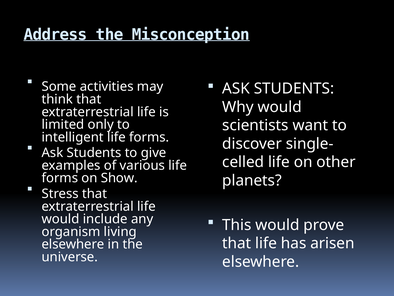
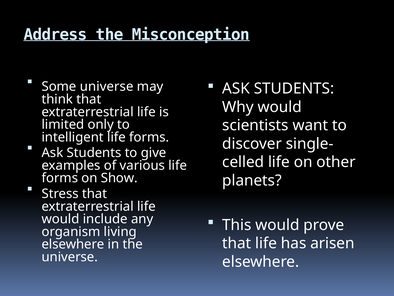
Some activities: activities -> universe (107, 87)
